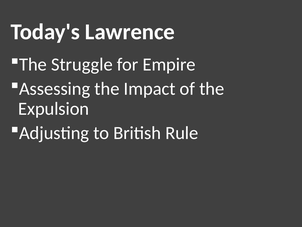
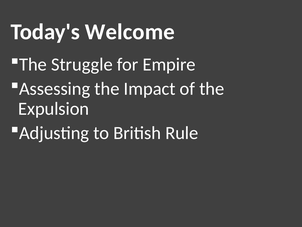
Lawrence: Lawrence -> Welcome (130, 32)
